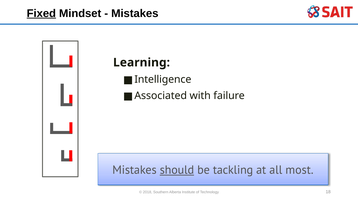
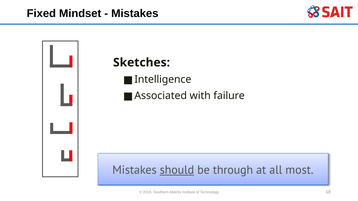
Fixed underline: present -> none (41, 13)
Learning: Learning -> Sketches (142, 63)
tackling: tackling -> through (233, 170)
